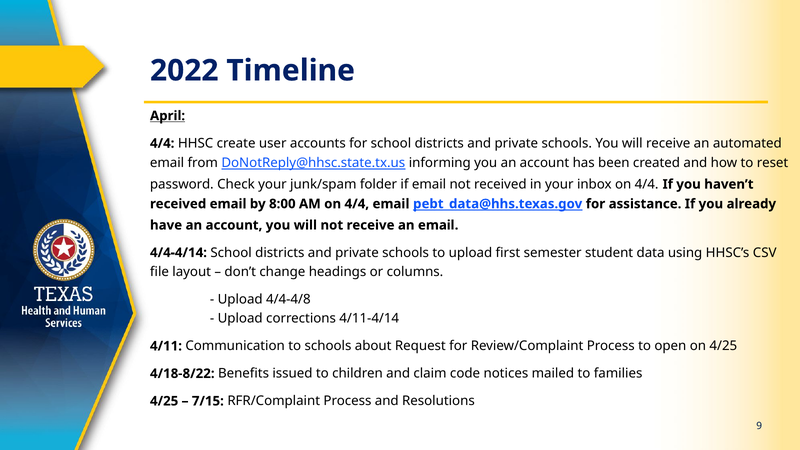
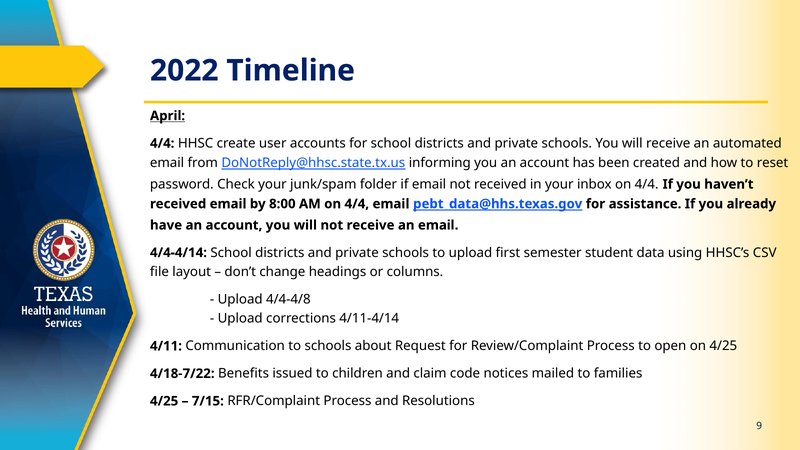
4/18-8/22: 4/18-8/22 -> 4/18-7/22 (182, 374)
